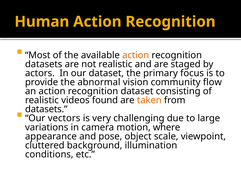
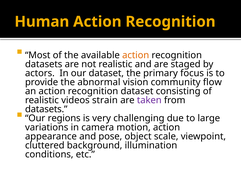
found: found -> strain (105, 100)
taken colour: orange -> purple (149, 100)
vectors: vectors -> regions (64, 118)
motion where: where -> action (167, 127)
